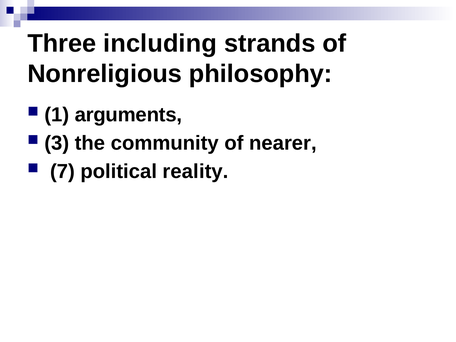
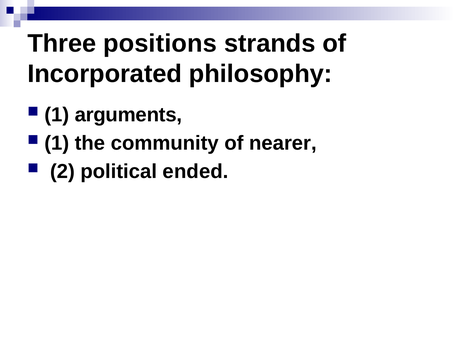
including: including -> positions (160, 44)
Nonreligious: Nonreligious -> Incorporated (105, 74)
3: 3 -> 1 (57, 143)
7: 7 -> 2 (62, 171)
reality: reality -> ended (196, 171)
